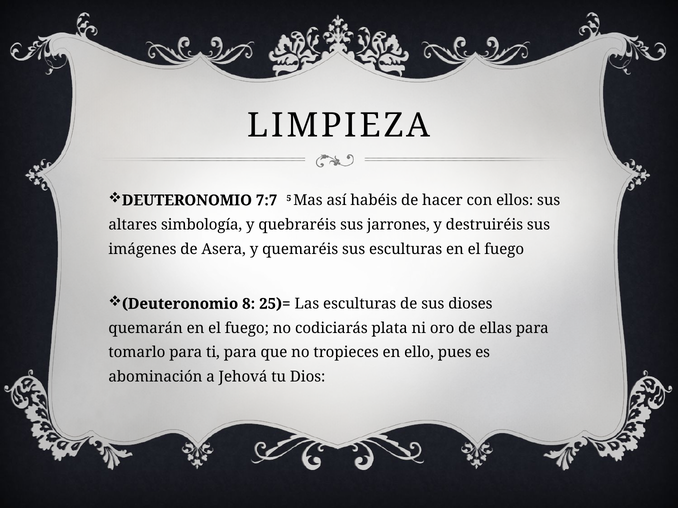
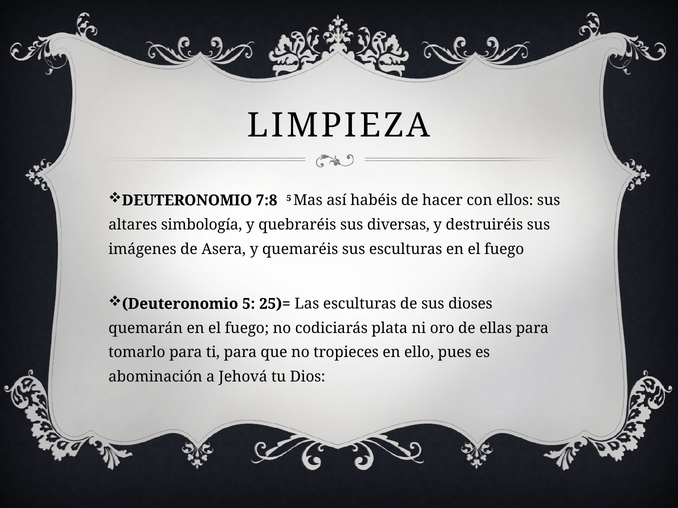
7:7: 7:7 -> 7:8 (267, 201)
jarrones: jarrones -> diversas (398, 225)
Deuteronomio 8: 8 -> 5 (249, 304)
